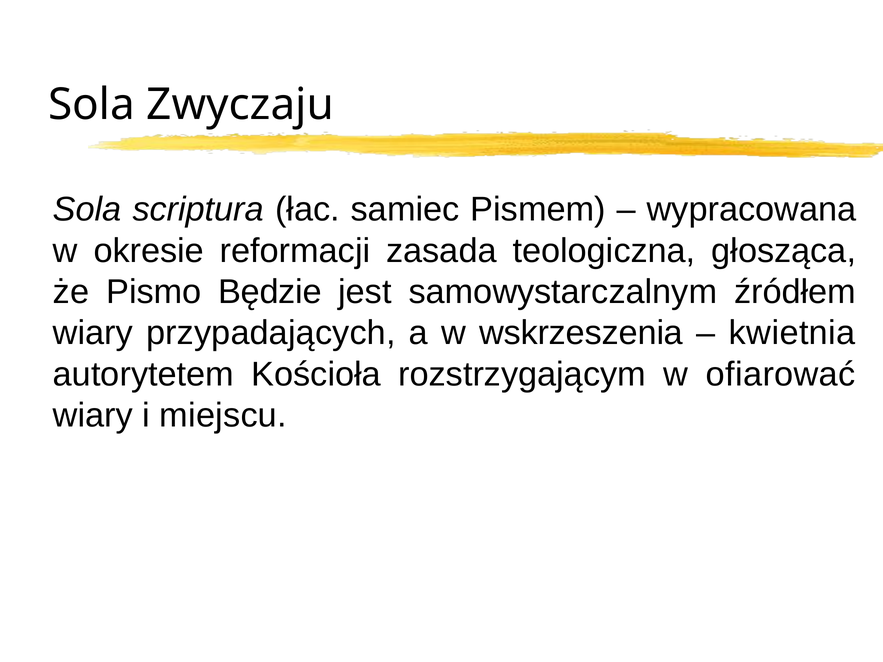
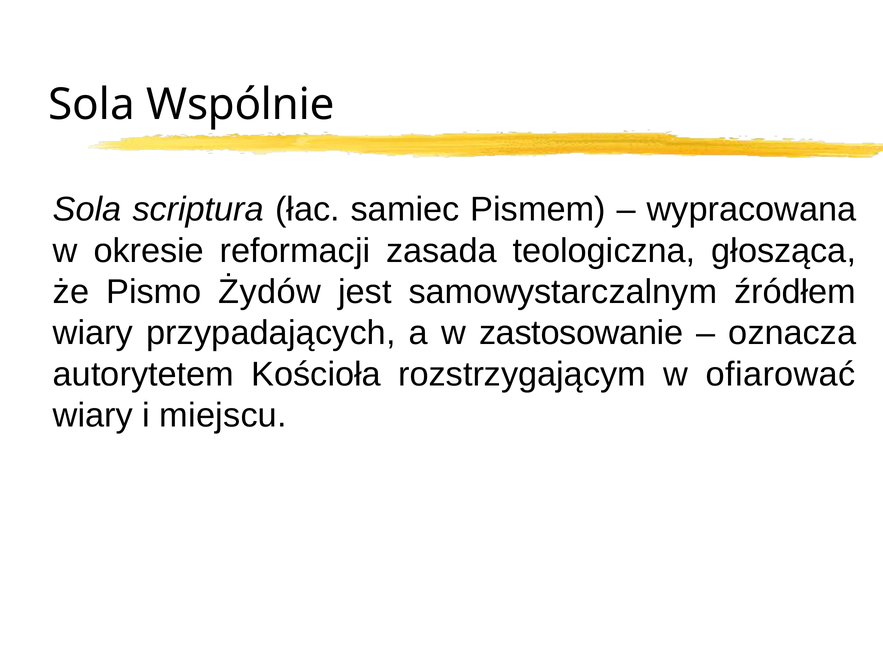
Zwyczaju: Zwyczaju -> Wspólnie (240, 105)
Będzie: Będzie -> Żydów (270, 292)
wskrzeszenia: wskrzeszenia -> zastosowanie (581, 333)
kwietnia: kwietnia -> oznacza (792, 333)
